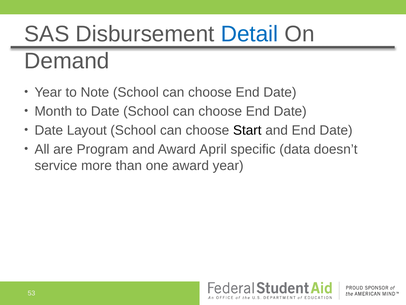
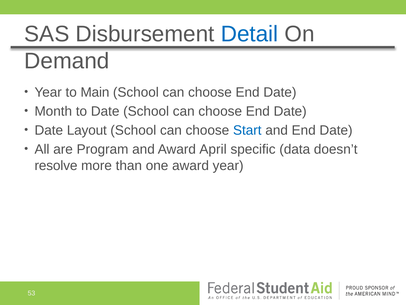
Note: Note -> Main (95, 92)
Start colour: black -> blue (247, 130)
service: service -> resolve (56, 165)
